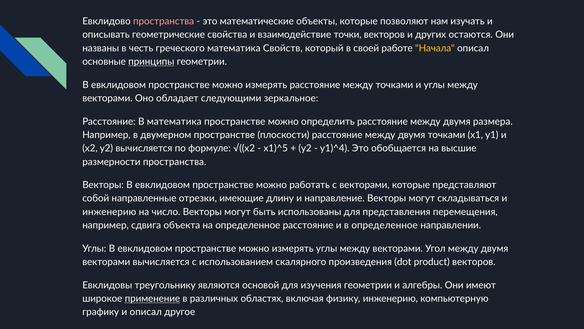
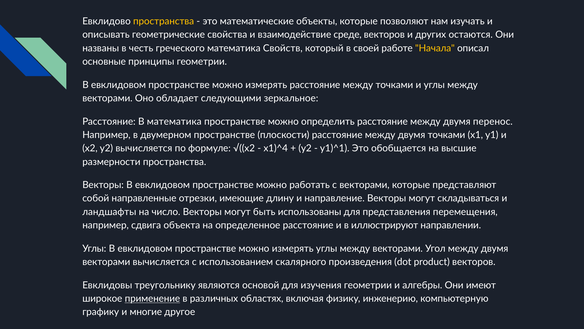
пространства colour: pink -> yellow (164, 21)
точки: точки -> среде (348, 35)
принципы underline: present -> none (151, 62)
размера: размера -> перенос (493, 121)
x1)^5: x1)^5 -> x1)^4 (276, 148)
y1)^4: y1)^4 -> y1)^1 (335, 148)
инженерию: инженерию -> ландшафты (109, 212)
в определенное: определенное -> иллюстрируют (385, 225)
и описал: описал -> многие (146, 312)
